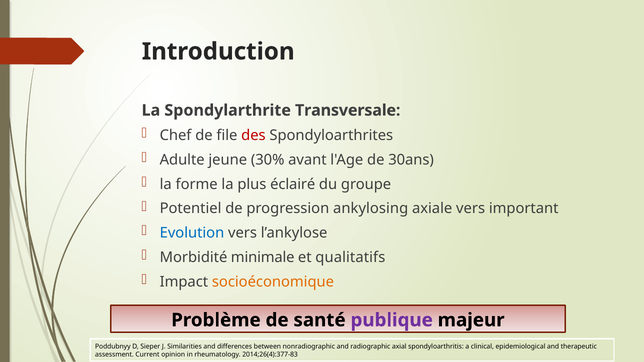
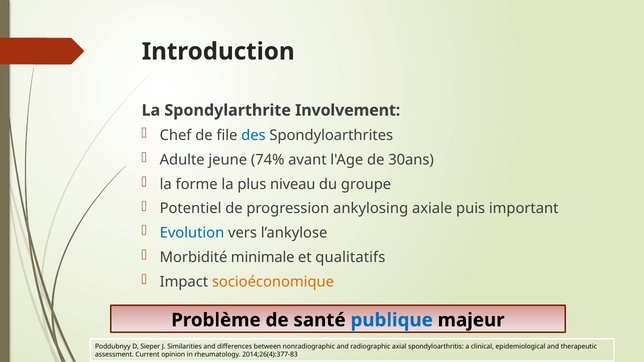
Transversale: Transversale -> Involvement (348, 110)
des colour: red -> blue (253, 136)
30%: 30% -> 74% (268, 160)
éclairé: éclairé -> niveau (293, 184)
axiale vers: vers -> puis (471, 209)
publique colour: purple -> blue (392, 320)
